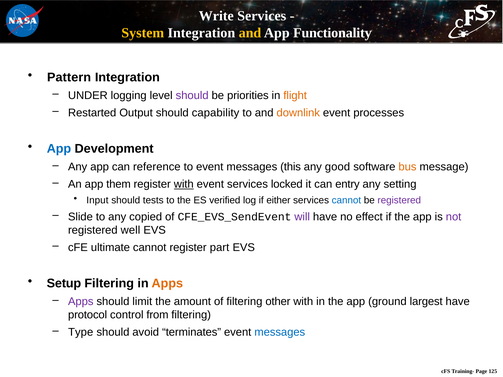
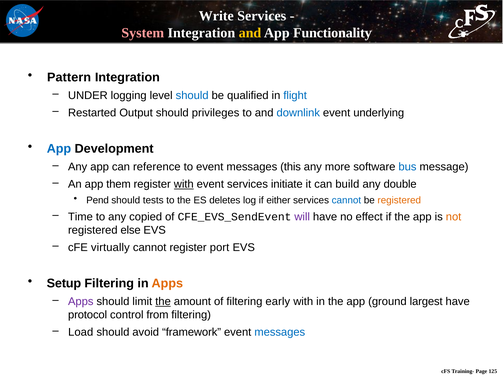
System colour: yellow -> pink (143, 33)
should colour: purple -> blue (192, 96)
priorities: priorities -> qualified (248, 96)
flight colour: orange -> blue (295, 96)
capability: capability -> privileges (216, 113)
downlink colour: orange -> blue (298, 113)
processes: processes -> underlying (379, 113)
good: good -> more (338, 167)
bus colour: orange -> blue (407, 167)
locked: locked -> initiate (287, 184)
entry: entry -> build (347, 184)
setting: setting -> double (400, 184)
Input: Input -> Pend (98, 200)
verified: verified -> deletes (225, 200)
registered colour: purple -> orange (399, 200)
Slide: Slide -> Time (80, 217)
not colour: purple -> orange (454, 217)
well: well -> else (131, 230)
ultimate: ultimate -> virtually (110, 248)
part: part -> port (220, 248)
the underline: none -> present (163, 302)
other: other -> early (278, 302)
Type: Type -> Load (81, 332)
terminates: terminates -> framework (192, 332)
